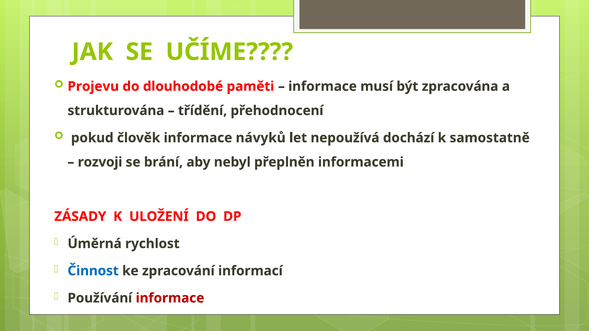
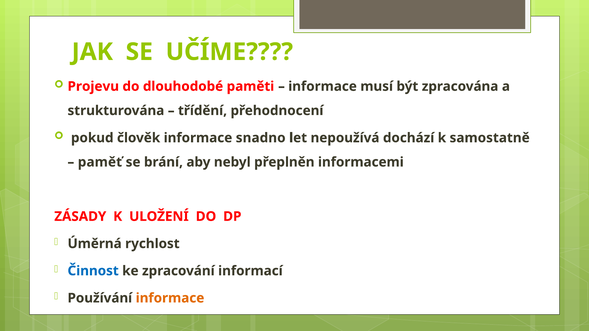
návyků: návyků -> snadno (261, 138)
rozvoji: rozvoji -> paměť (100, 162)
informace colour: red -> orange (170, 298)
